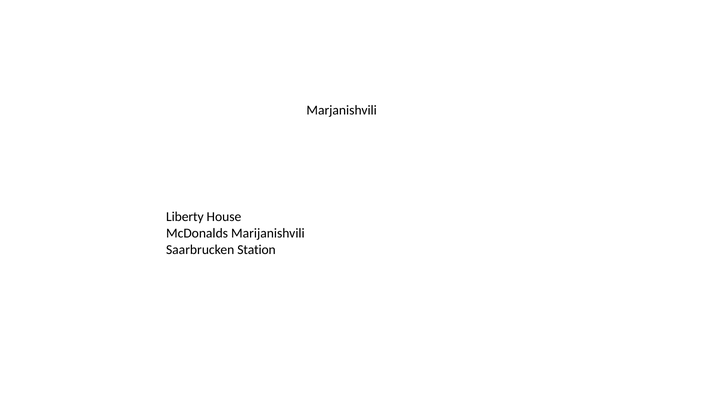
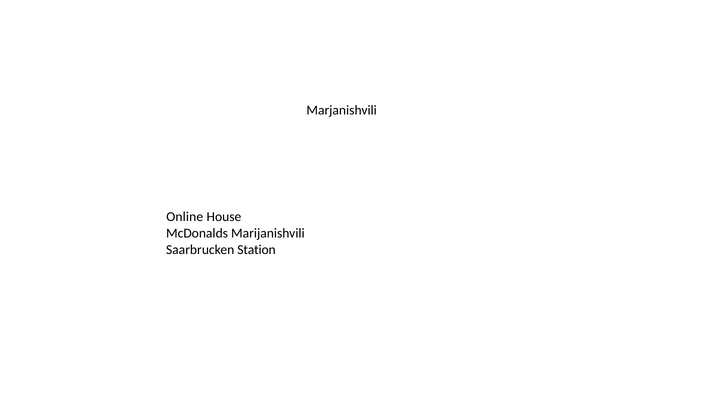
Liberty: Liberty -> Online (185, 217)
